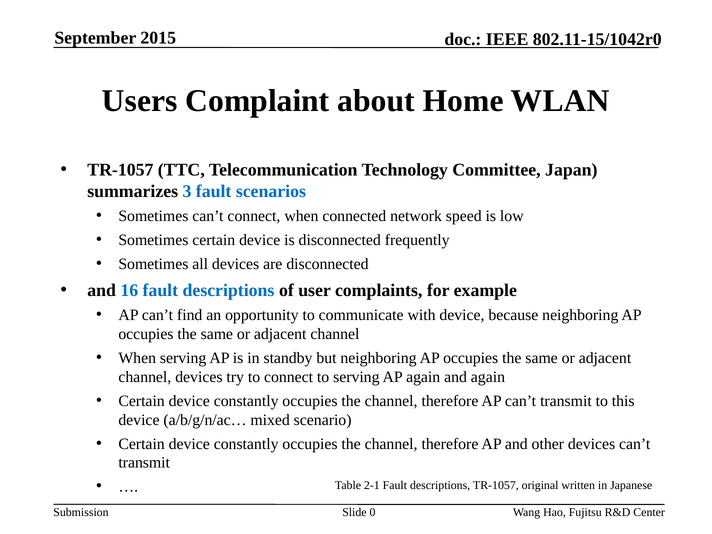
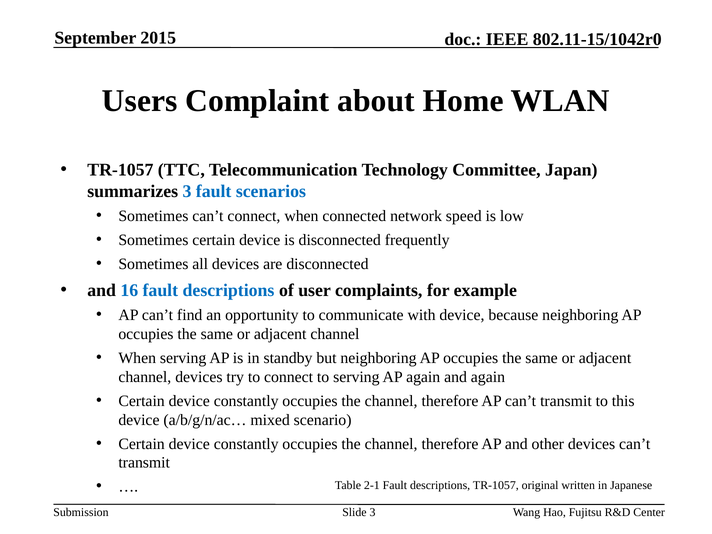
Slide 0: 0 -> 3 (373, 512)
